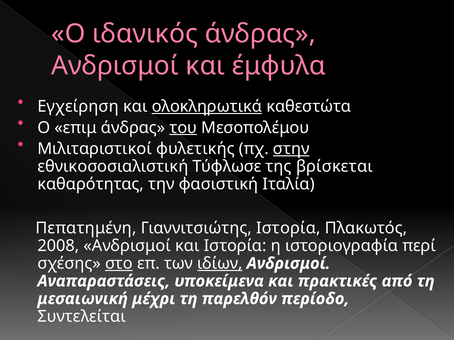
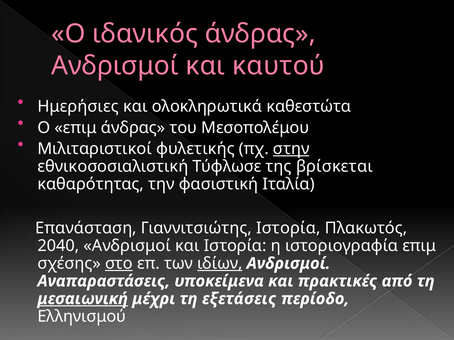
έμφυλα: έμφυλα -> καυτού (278, 66)
Εγχείρηση: Εγχείρηση -> Ημερήσιες (78, 107)
ολοκληρωτικά underline: present -> none (207, 107)
του underline: present -> none (183, 128)
Πεπατημένη: Πεπατημένη -> Επανάσταση (86, 228)
2008: 2008 -> 2040 (58, 246)
ιστοριογραφία περί: περί -> επιμ (419, 246)
μεσαιωνική underline: none -> present (83, 299)
παρελθόν: παρελθόν -> εξετάσεις (239, 299)
Συντελείται: Συντελείται -> Ελληνισμού (82, 317)
